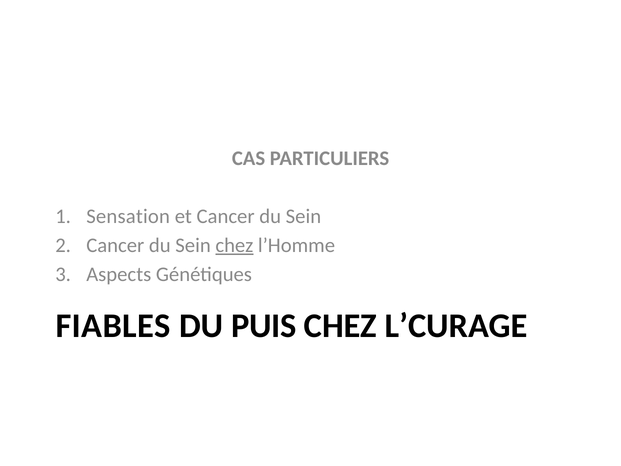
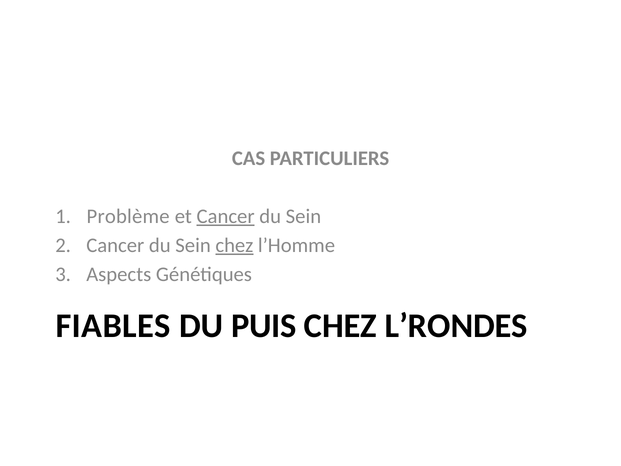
Sensation: Sensation -> Problème (128, 216)
Cancer underline: none -> present (226, 216)
L’CURAGE: L’CURAGE -> L’RONDES (456, 325)
